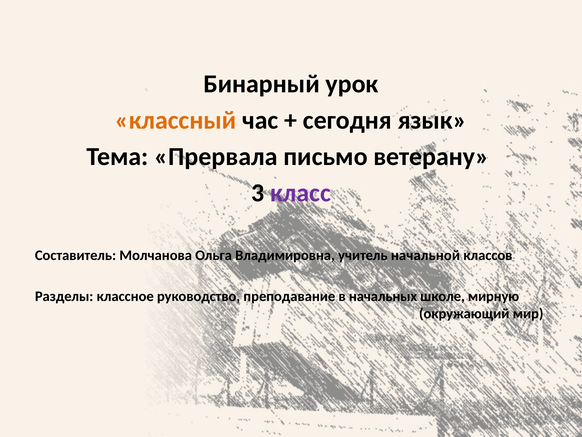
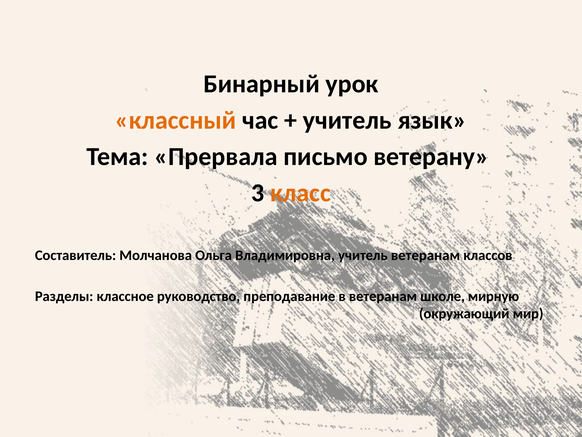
сегодня: сегодня -> учитель (347, 120)
класс colour: purple -> orange (300, 193)
учитель начальной: начальной -> ветеранам (425, 255)
в начальных: начальных -> ветеранам (383, 296)
